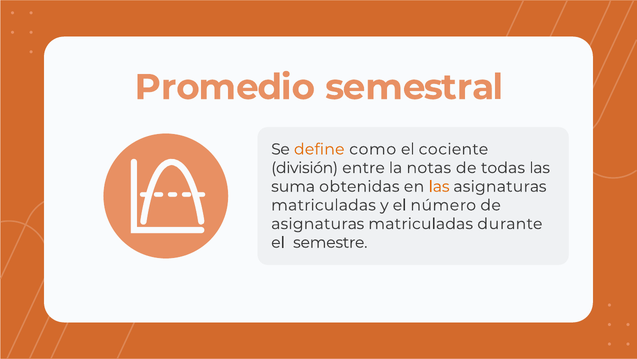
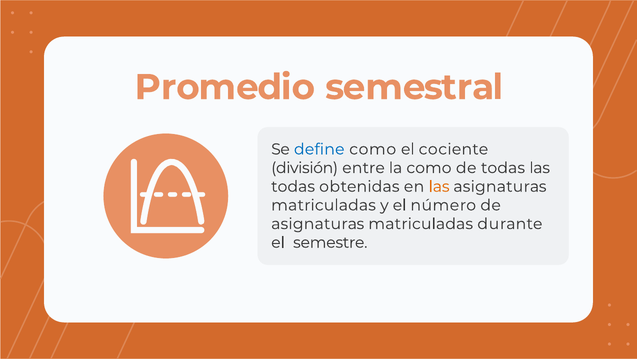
deﬁne colour: orange -> blue (319, 149)
la notas: notas -> como (429, 168)
suma: suma -> todas (293, 186)
